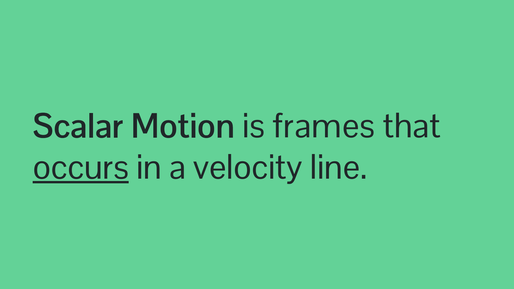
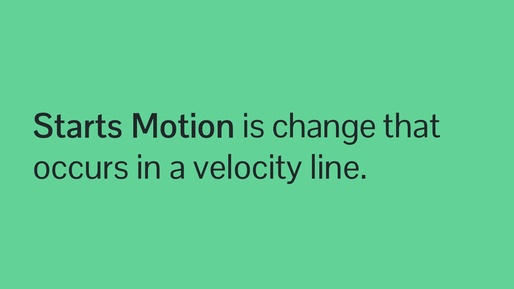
Scalar: Scalar -> Starts (78, 126)
frames: frames -> change (324, 126)
occurs underline: present -> none (81, 168)
